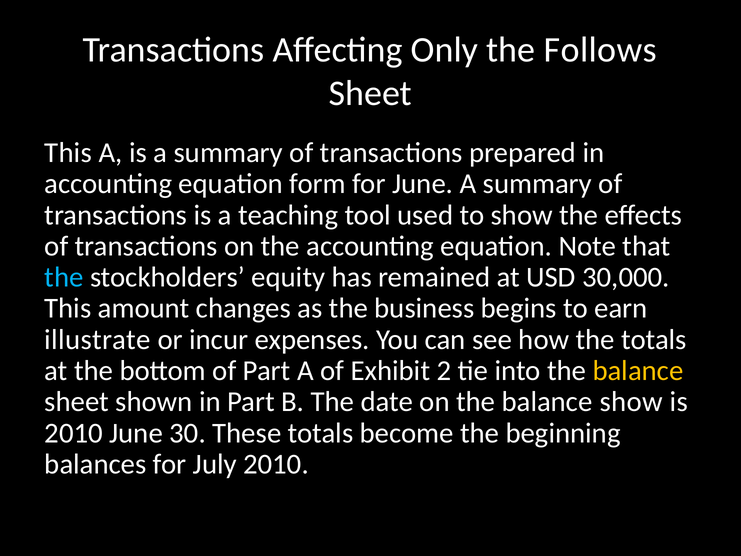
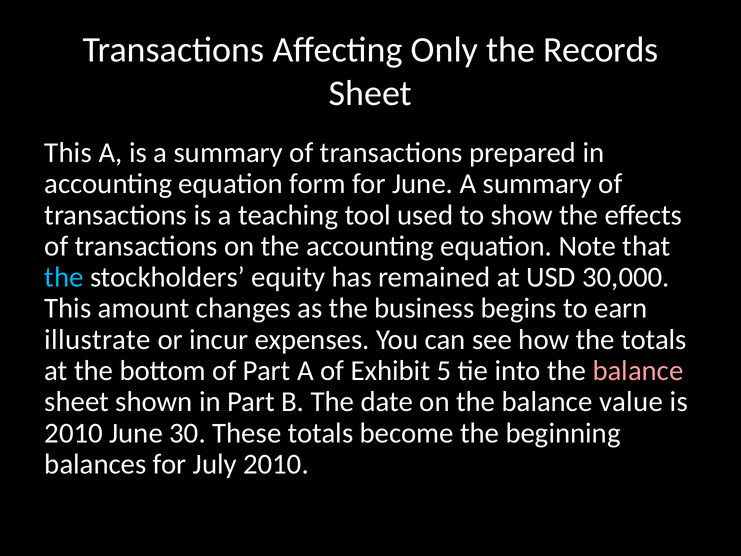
Follows: Follows -> Records (601, 50)
2: 2 -> 5 (444, 371)
balance colour: yellow -> pink (638, 371)
balance show: show -> value (631, 402)
